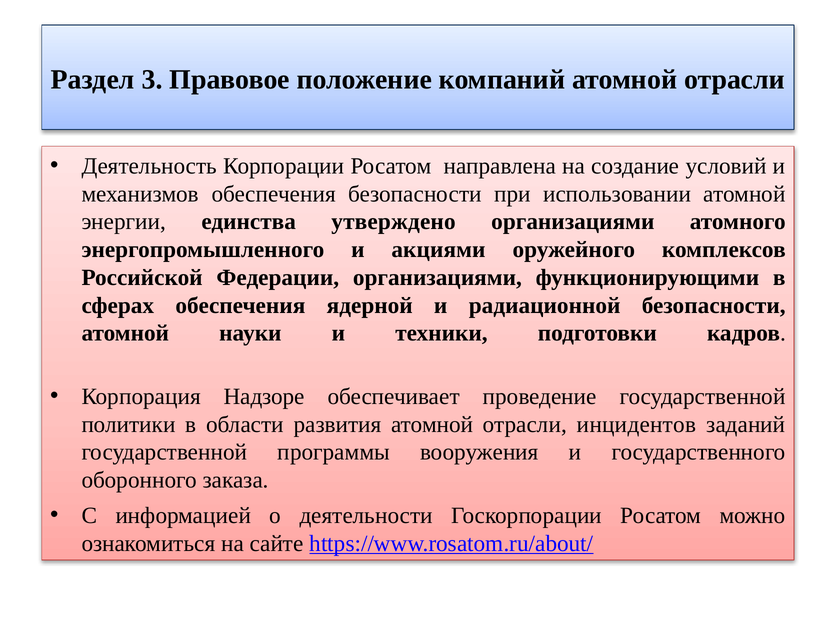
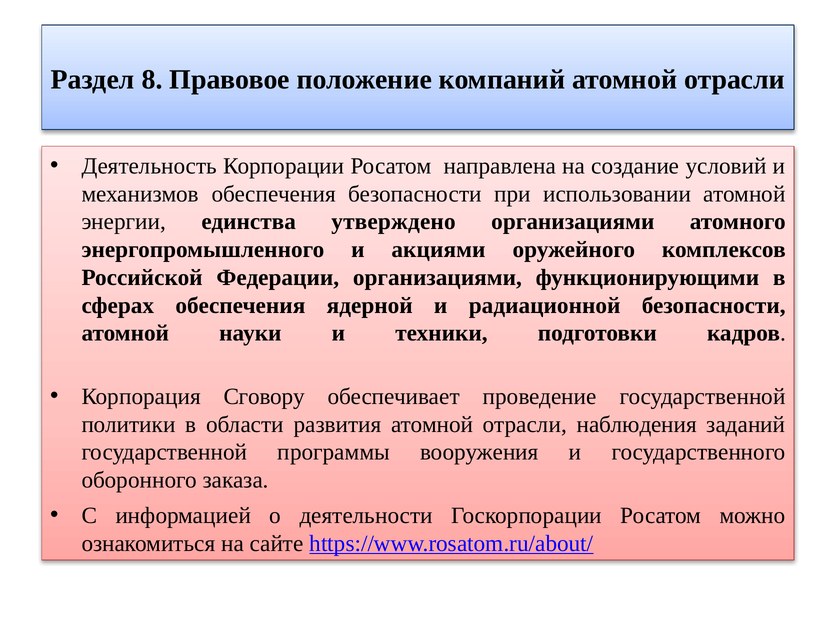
3: 3 -> 8 (152, 79)
Надзоре: Надзоре -> Сговору (264, 397)
инцидентов: инцидентов -> наблюдения (637, 424)
